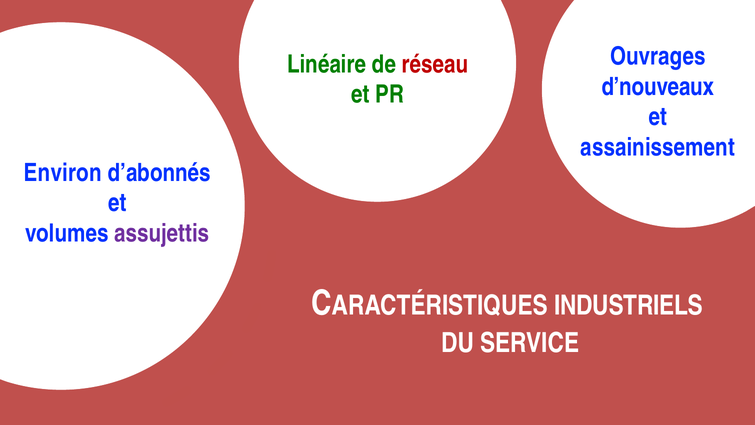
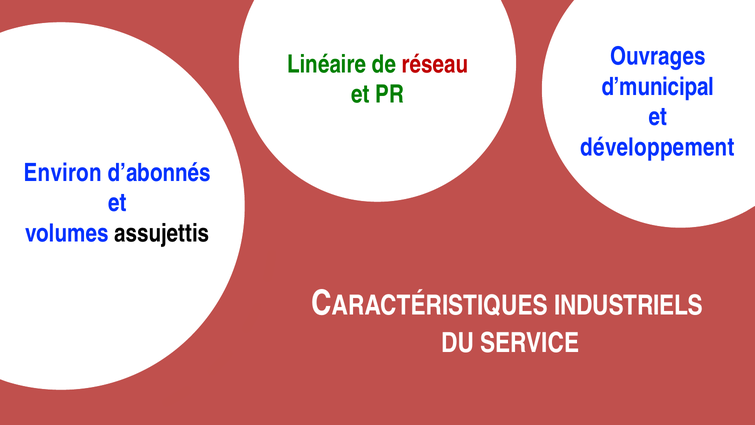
d’nouveaux: d’nouveaux -> d’municipal (658, 87)
assainissement: assainissement -> développement (658, 147)
assujettis colour: purple -> black (162, 233)
